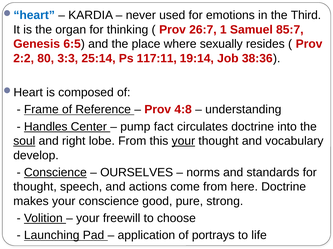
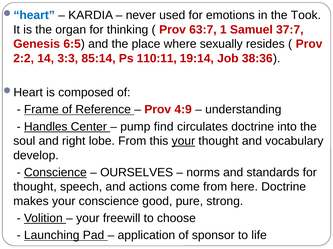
Third: Third -> Took (306, 15)
26:7: 26:7 -> 63:7 (203, 30)
85:7: 85:7 -> 37:7 (290, 30)
80: 80 -> 14 (46, 59)
25:14: 25:14 -> 85:14 (98, 59)
117:11: 117:11 -> 110:11 (157, 59)
4:8: 4:8 -> 4:9 (183, 110)
fact: fact -> find (164, 127)
soul underline: present -> none (24, 141)
portrays: portrays -> sponsor (213, 236)
